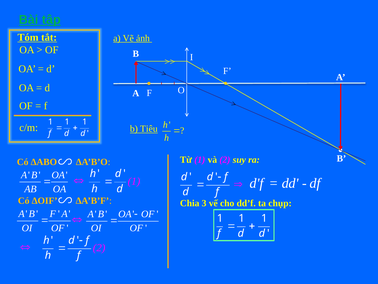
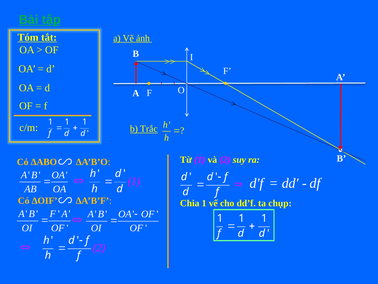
Tiêu: Tiêu -> Trắc (149, 129)
Chia 3: 3 -> 1 (204, 203)
